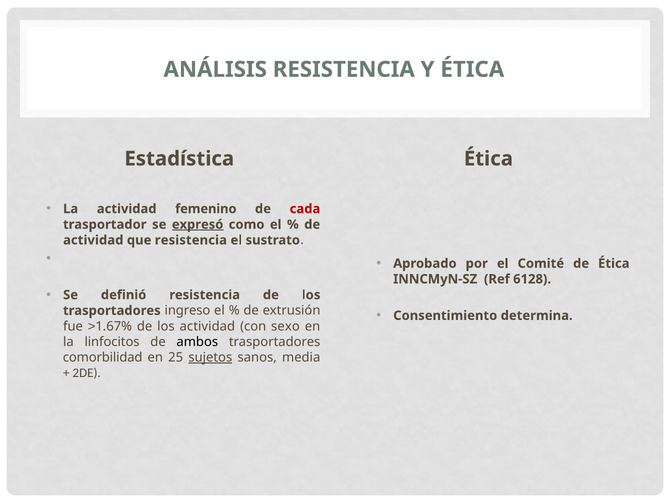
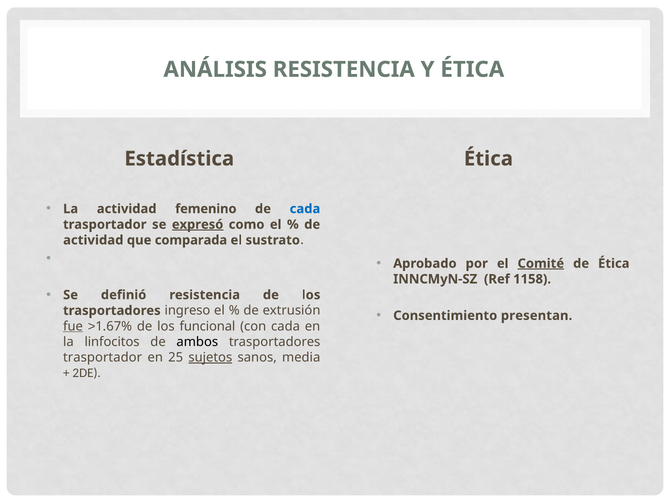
cada colour: red -> blue (305, 209)
que resistencia: resistencia -> comparada (191, 240)
Comité underline: none -> present (541, 264)
6128: 6128 -> 1158 (532, 279)
determina: determina -> presentan (537, 316)
fue underline: none -> present (73, 327)
los actividad: actividad -> funcional (207, 327)
con sexo: sexo -> cada (286, 327)
comorbilidad: comorbilidad -> trasportador (103, 358)
